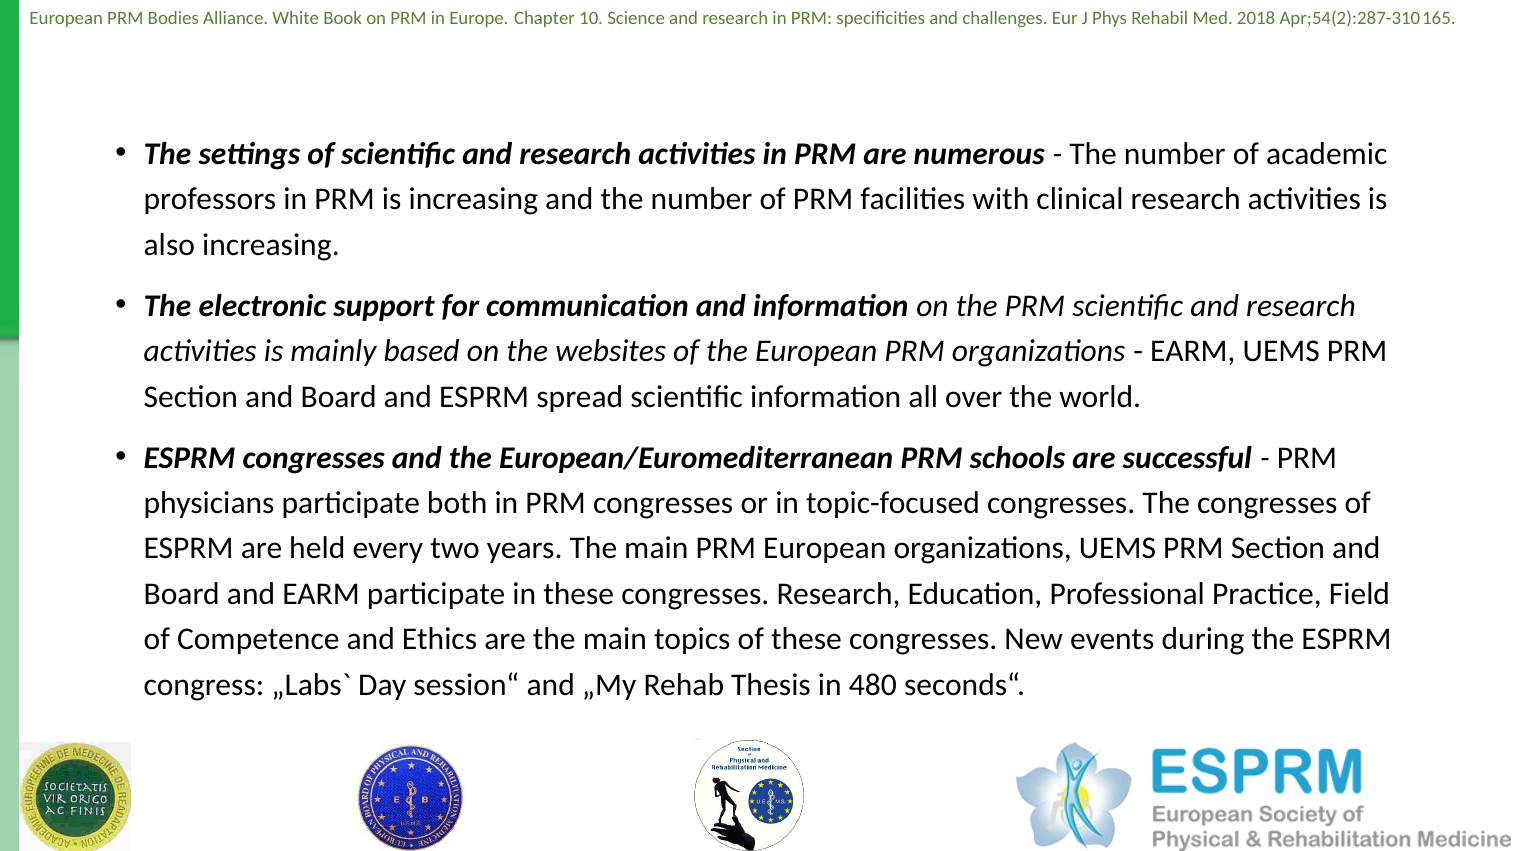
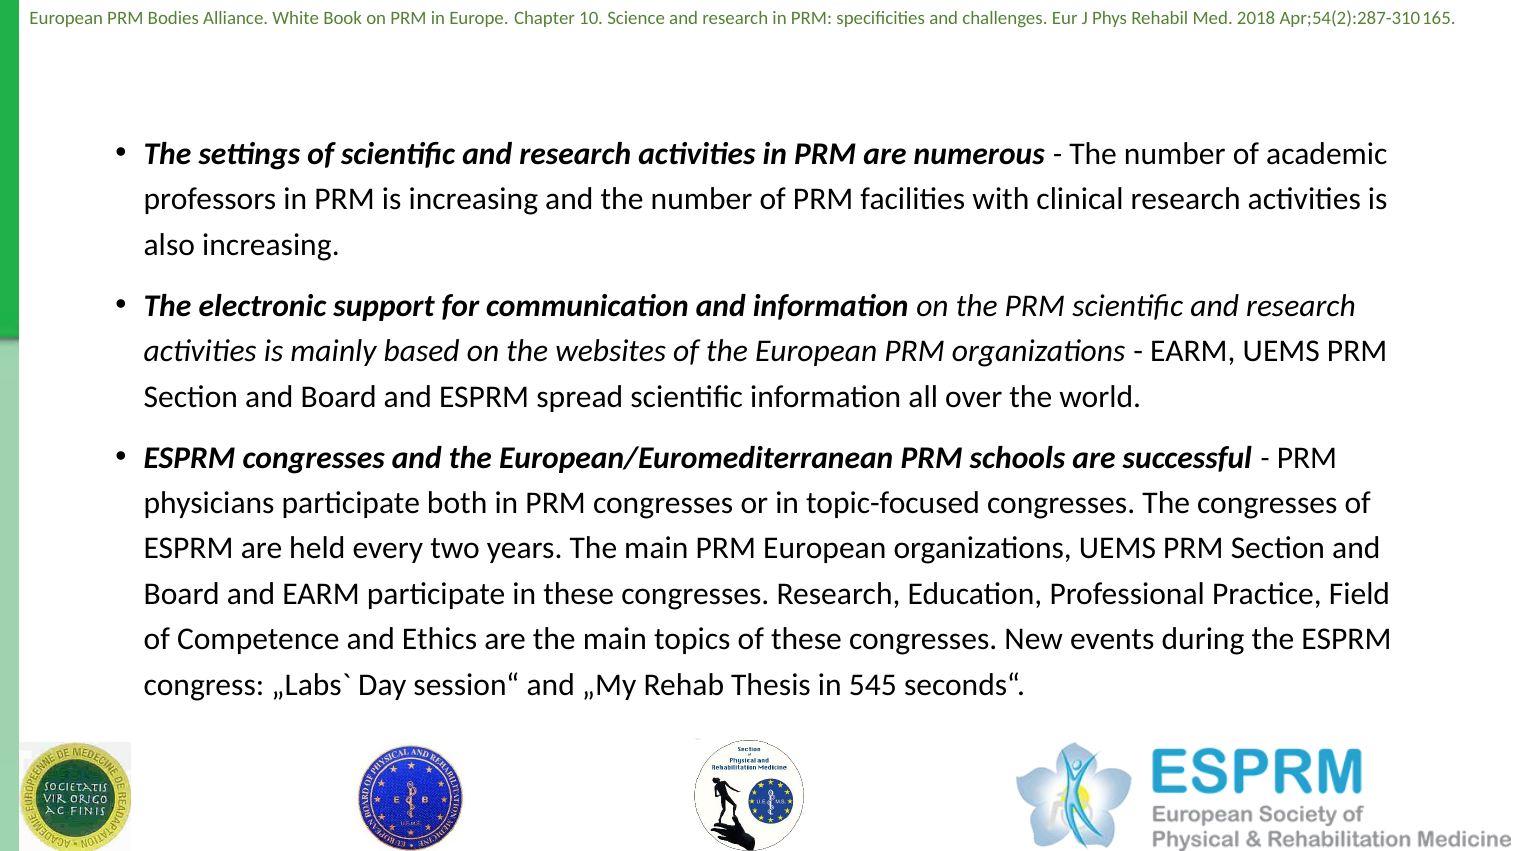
480: 480 -> 545 (873, 685)
